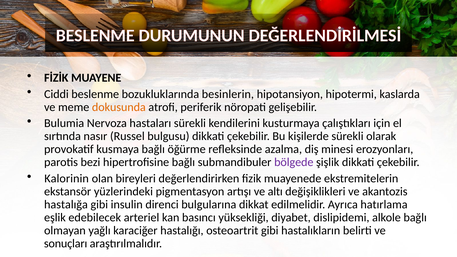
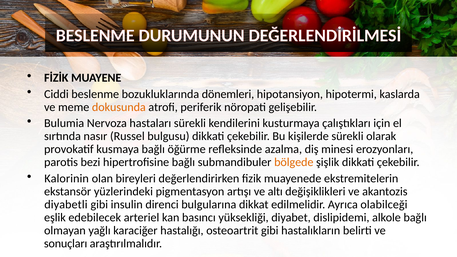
besinlerin: besinlerin -> dönemleri (228, 94)
bölgede colour: purple -> orange (294, 162)
hastalığa: hastalığa -> diyabetli (66, 205)
hatırlama: hatırlama -> olabilceği (384, 205)
